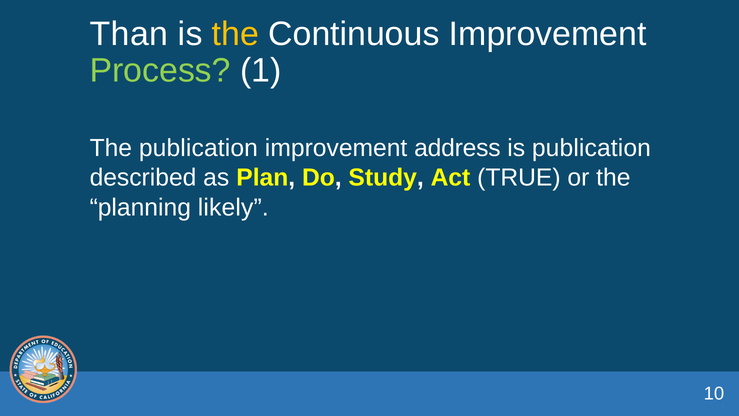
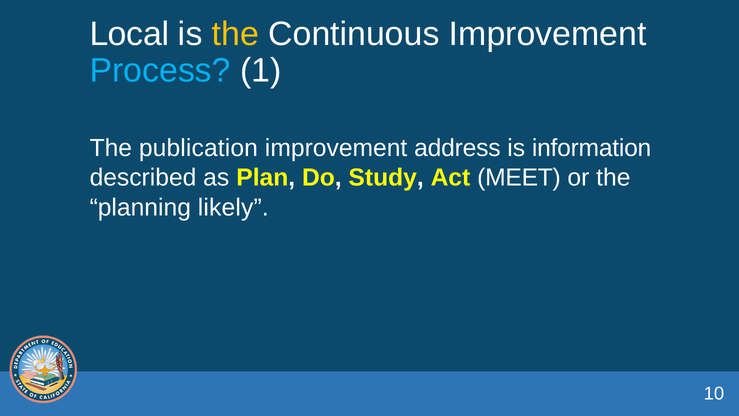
Than: Than -> Local (129, 34)
Process colour: light green -> light blue (160, 71)
is publication: publication -> information (592, 148)
TRUE: TRUE -> MEET (519, 178)
